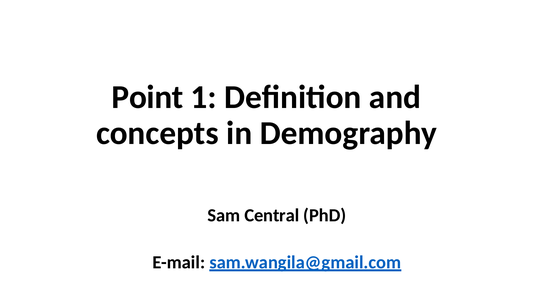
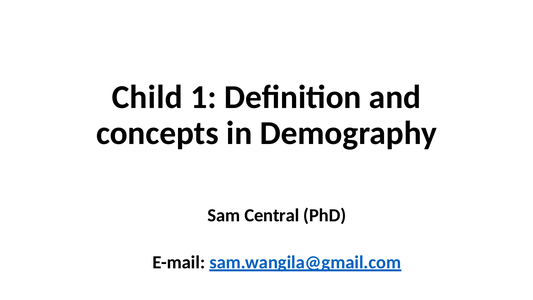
Point: Point -> Child (147, 97)
